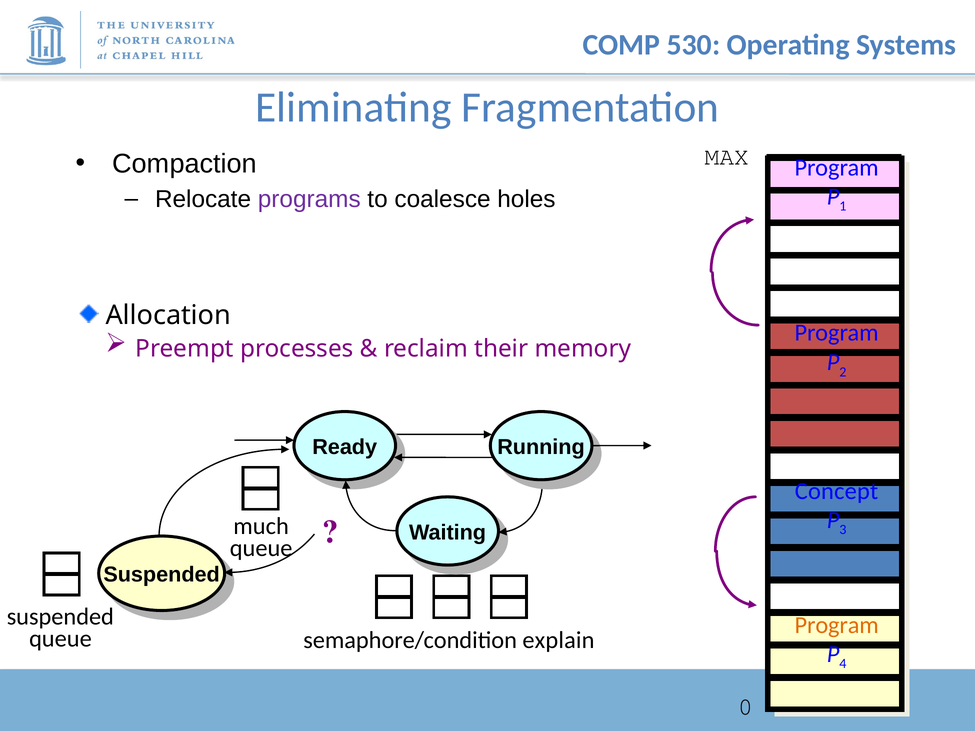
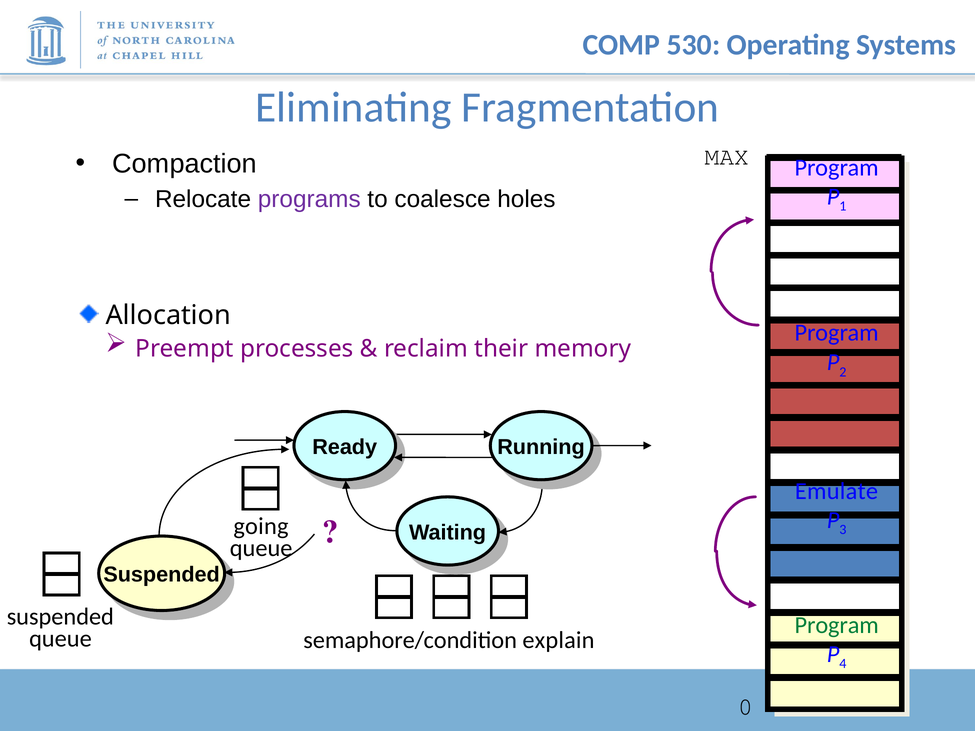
Concept: Concept -> Emulate (836, 491)
much: much -> going (261, 526)
Program colour: orange -> green (837, 625)
